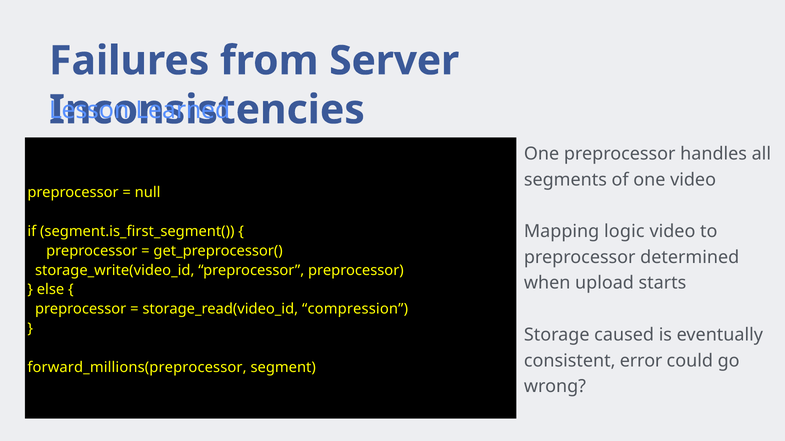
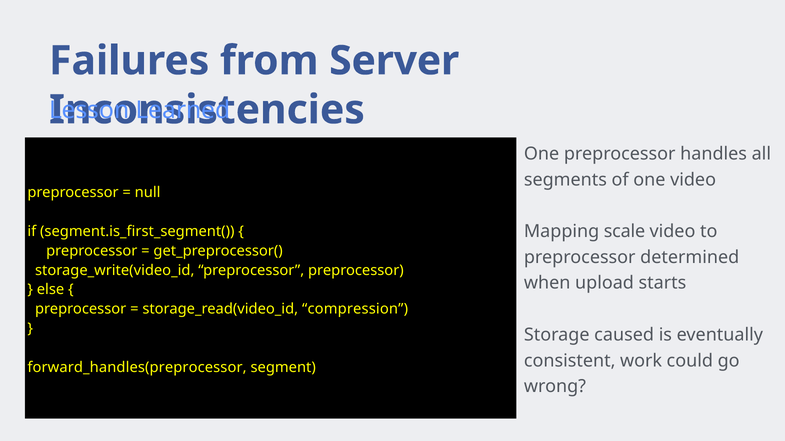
logic: logic -> scale (624, 232)
error: error -> work (641, 361)
forward_millions(preprocessor: forward_millions(preprocessor -> forward_handles(preprocessor (137, 368)
